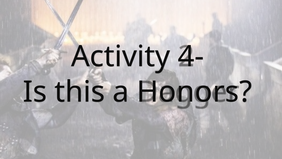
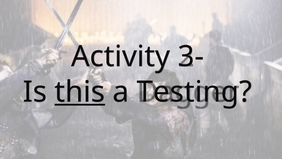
4-: 4- -> 3- (191, 56)
this underline: none -> present (80, 92)
Honors: Honors -> Testing (194, 92)
